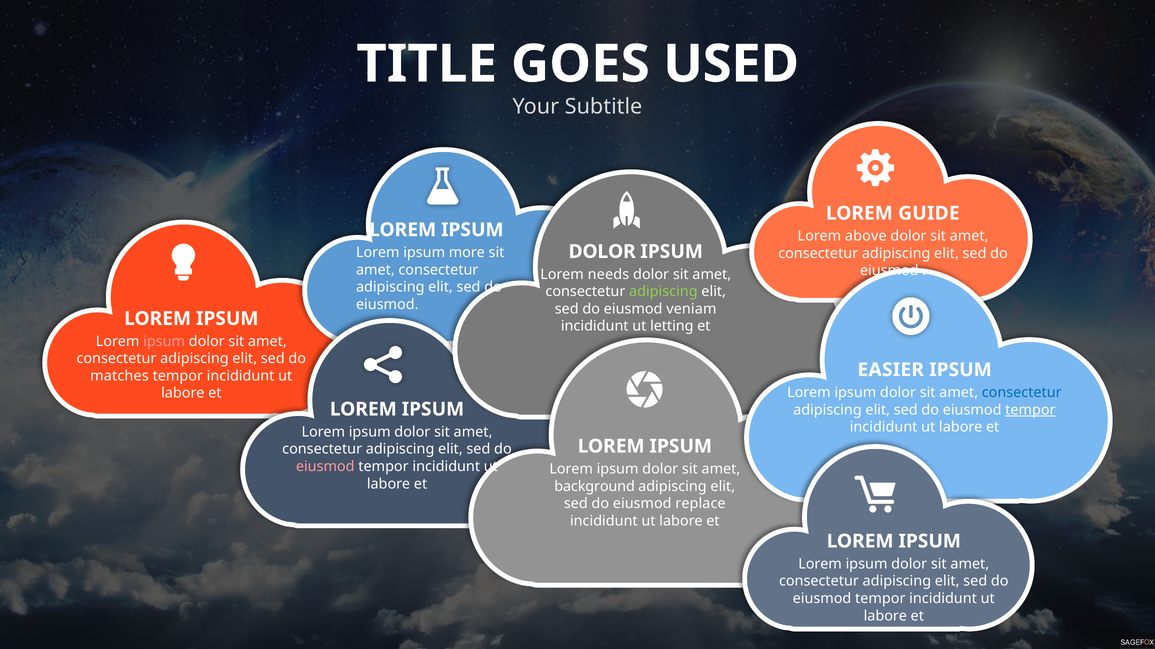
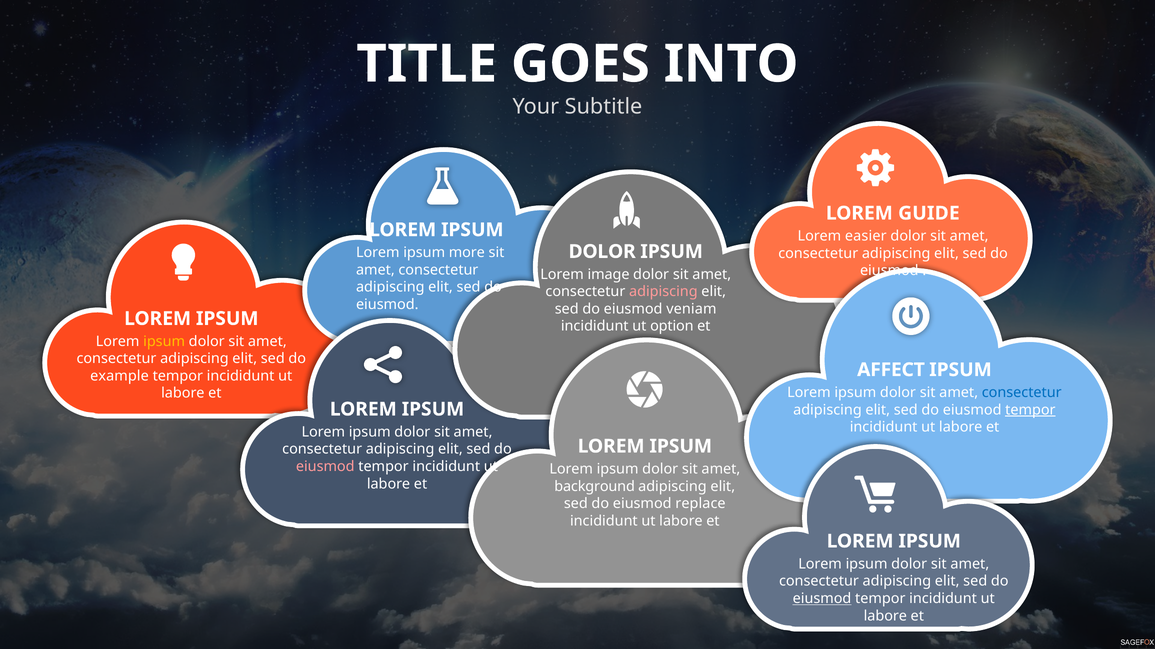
USED: USED -> INTO (731, 64)
above: above -> easier (866, 236)
needs: needs -> image (609, 275)
adipiscing colour: light green -> pink (663, 292)
letting: letting -> option (672, 327)
ipsum colour: pink -> yellow (164, 342)
EASIER: EASIER -> AFFECT (891, 370)
matches: matches -> example (120, 376)
eiusmod underline: none -> present (822, 599)
